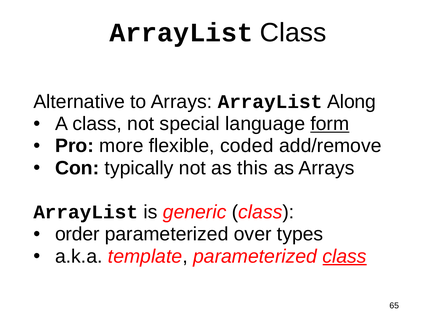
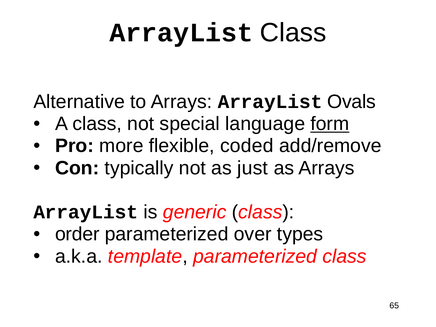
Along: Along -> Ovals (352, 102)
this: this -> just (253, 168)
class underline: present -> none (345, 256)
